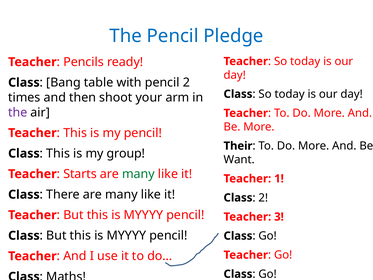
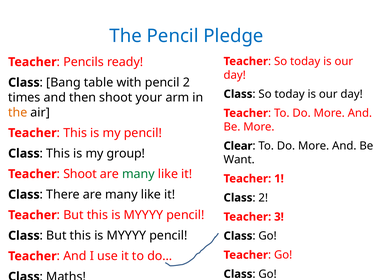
the colour: purple -> orange (18, 112)
Their: Their -> Clear (238, 146)
Starts: Starts -> Shoot (80, 174)
